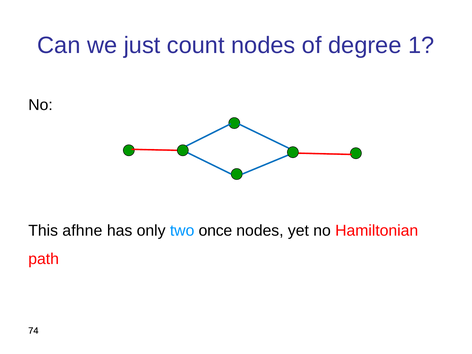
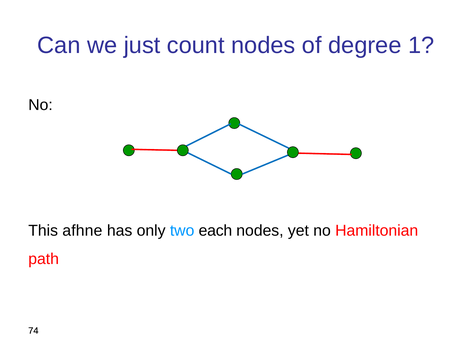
once: once -> each (215, 231)
